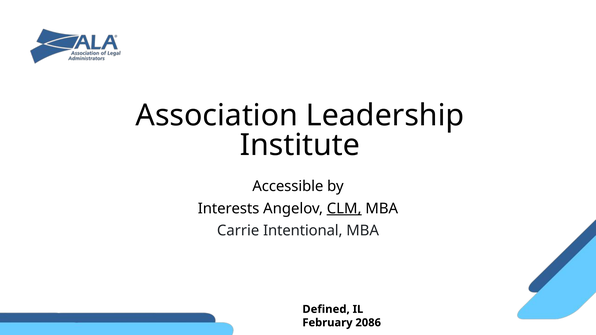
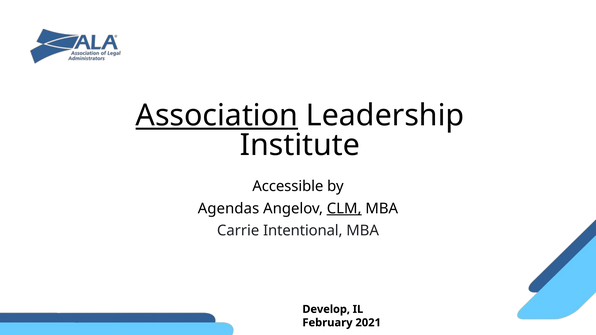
Association underline: none -> present (217, 116)
Interests: Interests -> Agendas (229, 209)
Defined: Defined -> Develop (326, 309)
2086: 2086 -> 2021 (368, 323)
